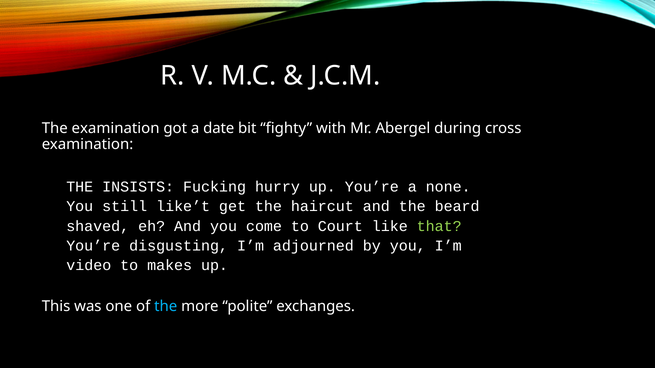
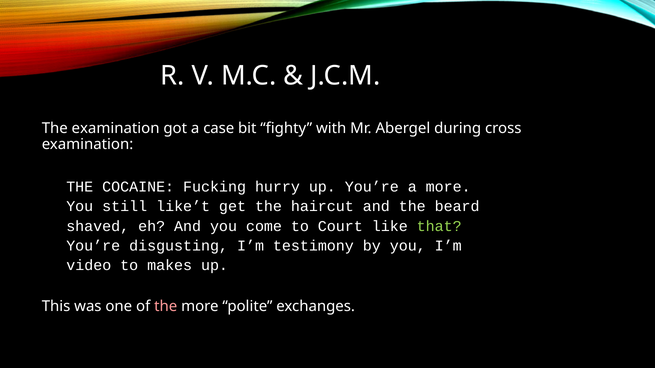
date: date -> case (219, 128)
INSISTS: INSISTS -> COCAINE (138, 187)
a none: none -> more (448, 187)
adjourned: adjourned -> testimony (313, 246)
the colour: light blue -> pink (166, 307)
